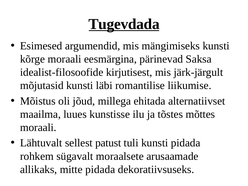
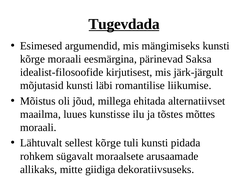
sellest patust: patust -> kõrge (108, 143)
mitte pidada: pidada -> giidiga (100, 169)
